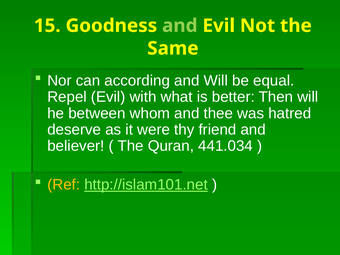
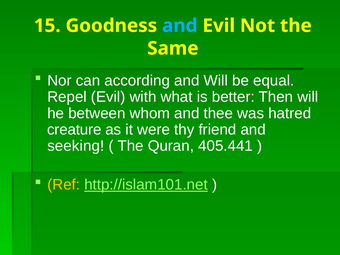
and colour: light green -> light blue (180, 26)
deserve: deserve -> creature (74, 130)
believer: believer -> seeking (76, 146)
441.034: 441.034 -> 405.441 (226, 146)
